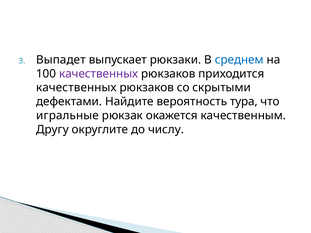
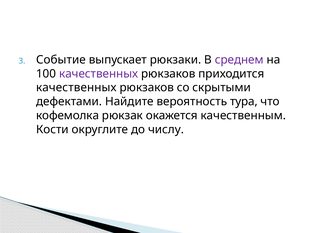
Выпадет: Выпадет -> Событие (61, 60)
среднем colour: blue -> purple (239, 60)
игральные: игральные -> кофемолка (68, 116)
Другу: Другу -> Кости (52, 130)
